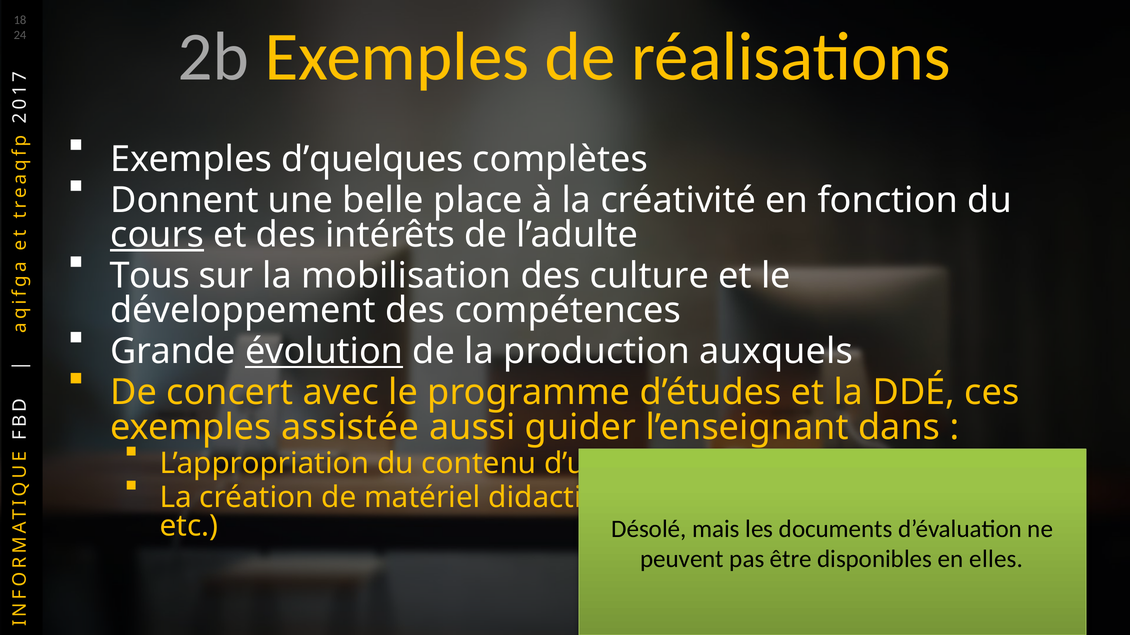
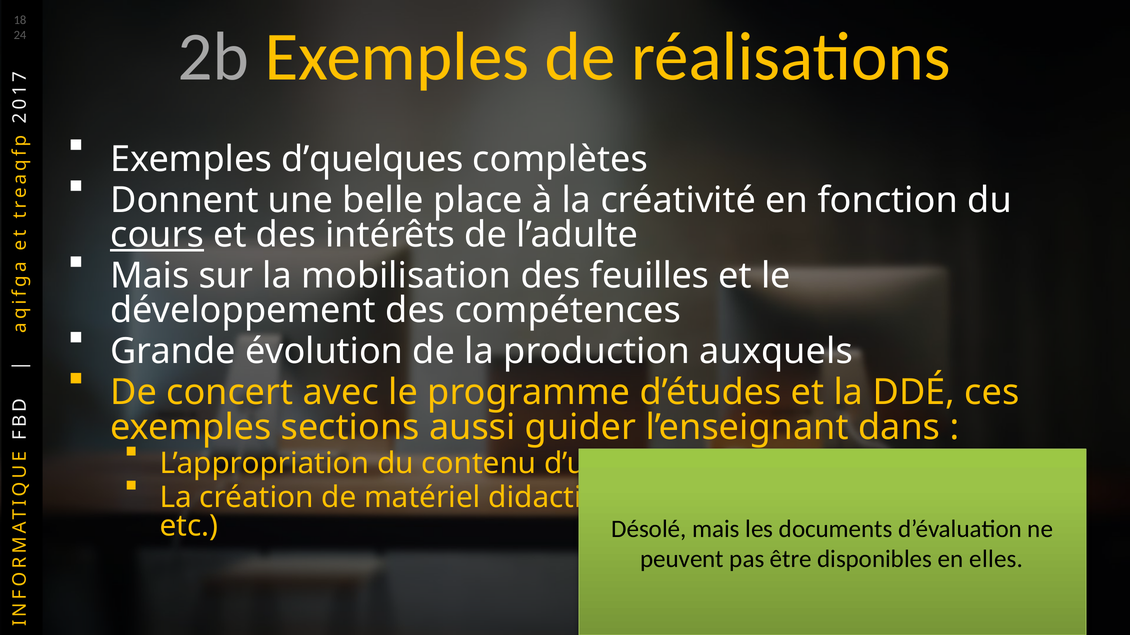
Tous: Tous -> Mais (150, 276)
des culture: culture -> feuilles (649, 276)
évolution underline: present -> none (324, 352)
assistée: assistée -> sections (350, 428)
